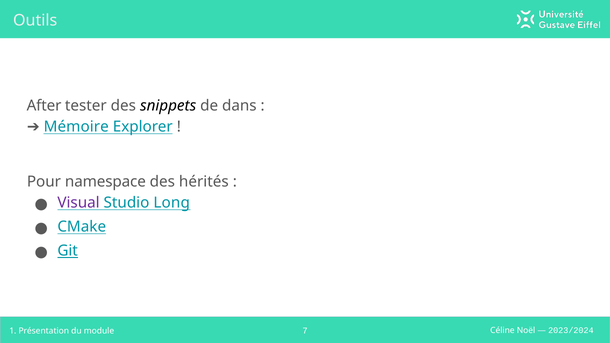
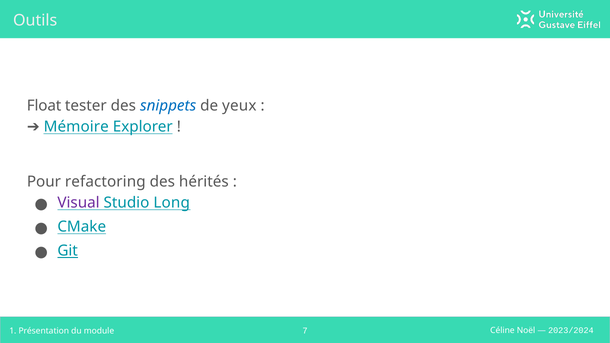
After: After -> Float (44, 106)
snippets colour: black -> blue (168, 106)
dans: dans -> yeux (239, 106)
namespace: namespace -> refactoring (105, 182)
